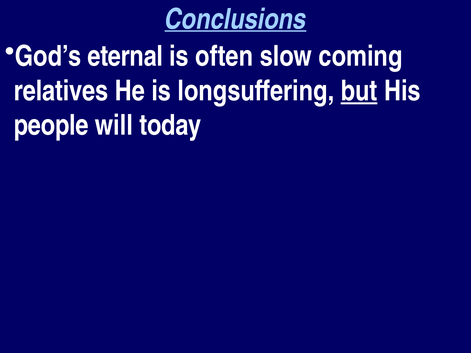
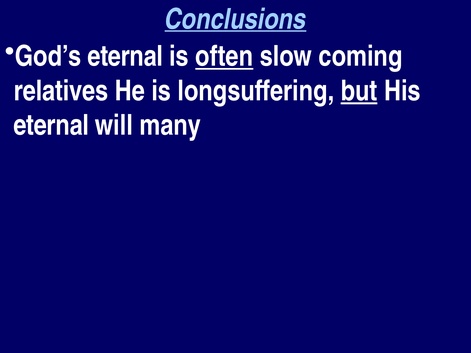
often underline: none -> present (224, 57)
people: people -> eternal (51, 126)
today: today -> many (170, 126)
